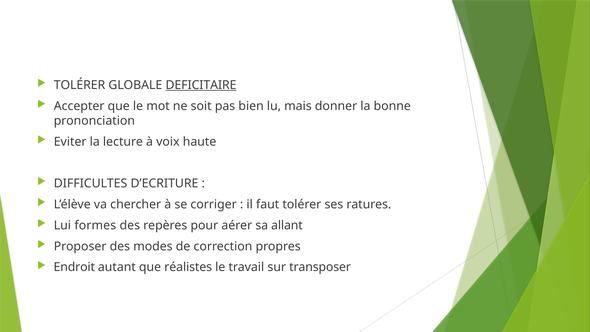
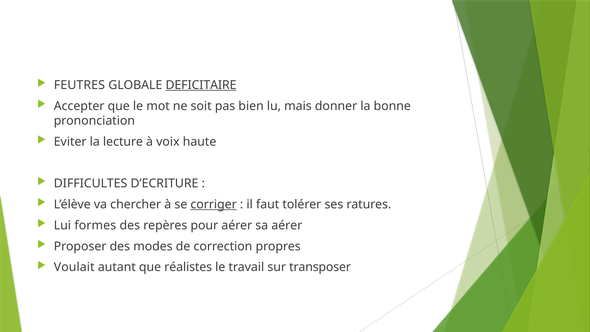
TOLÉRER: TOLÉRER -> FEUTRES (79, 85)
corriger underline: none -> present (214, 204)
sa allant: allant -> aérer (287, 225)
Endroit: Endroit -> Voulait (74, 267)
